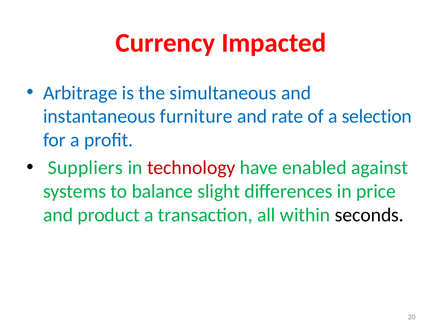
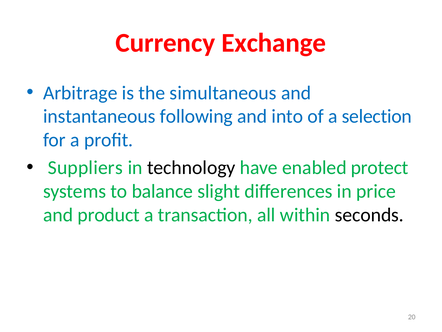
Impacted: Impacted -> Exchange (274, 43)
furniture: furniture -> following (196, 116)
rate: rate -> into (287, 116)
technology colour: red -> black (191, 167)
against: against -> protect (380, 167)
